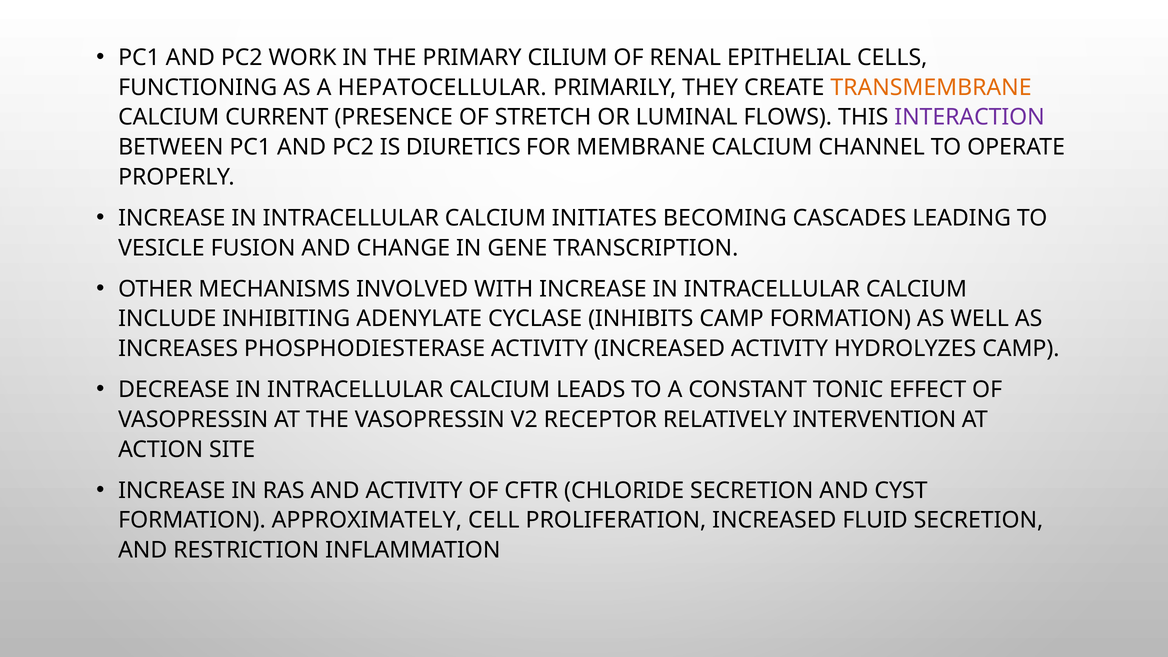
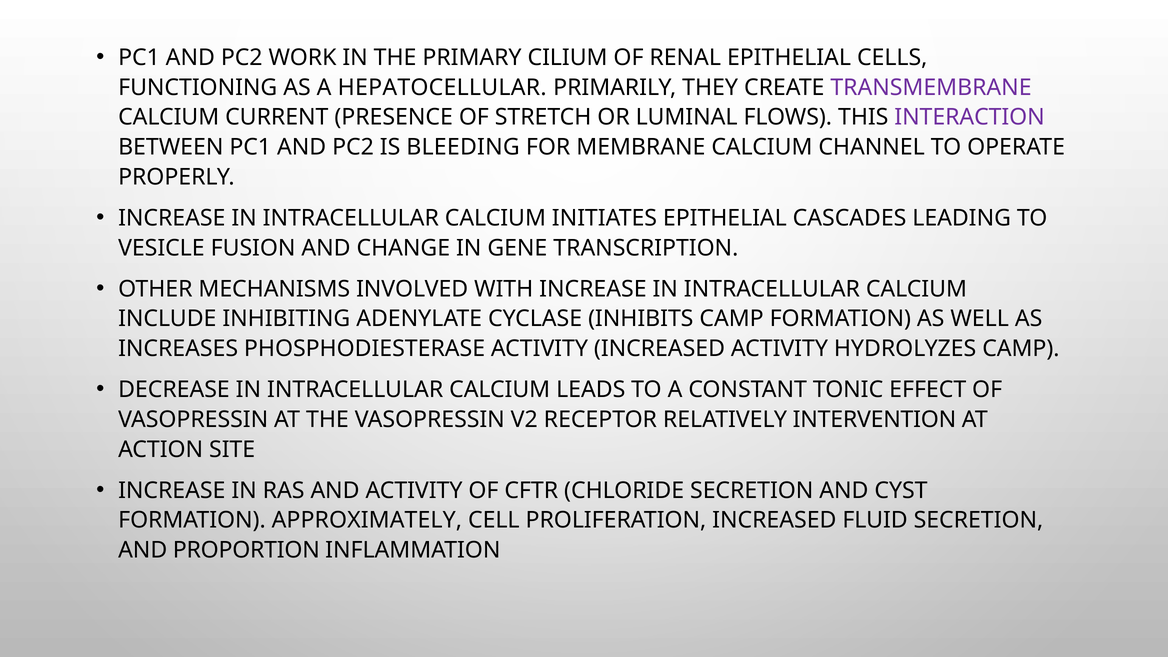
TRANSMEMBRANE colour: orange -> purple (931, 87)
DIURETICS: DIURETICS -> BLEEDING (463, 147)
INITIATES BECOMING: BECOMING -> EPITHELIAL (725, 218)
RESTRICTION: RESTRICTION -> PROPORTION (246, 550)
